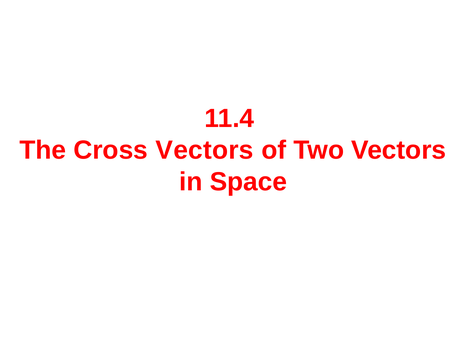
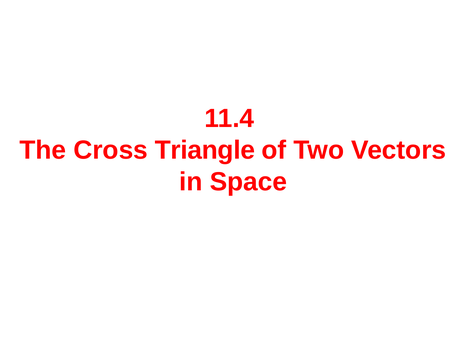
Cross Vectors: Vectors -> Triangle (205, 150)
